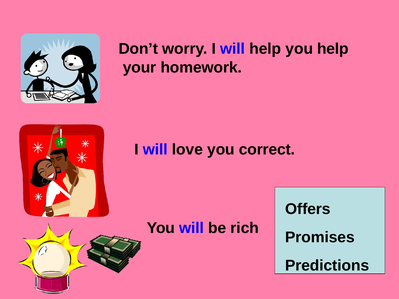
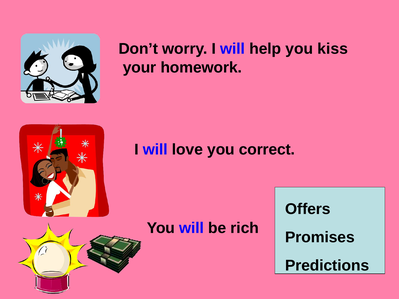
you help: help -> kiss (333, 49)
